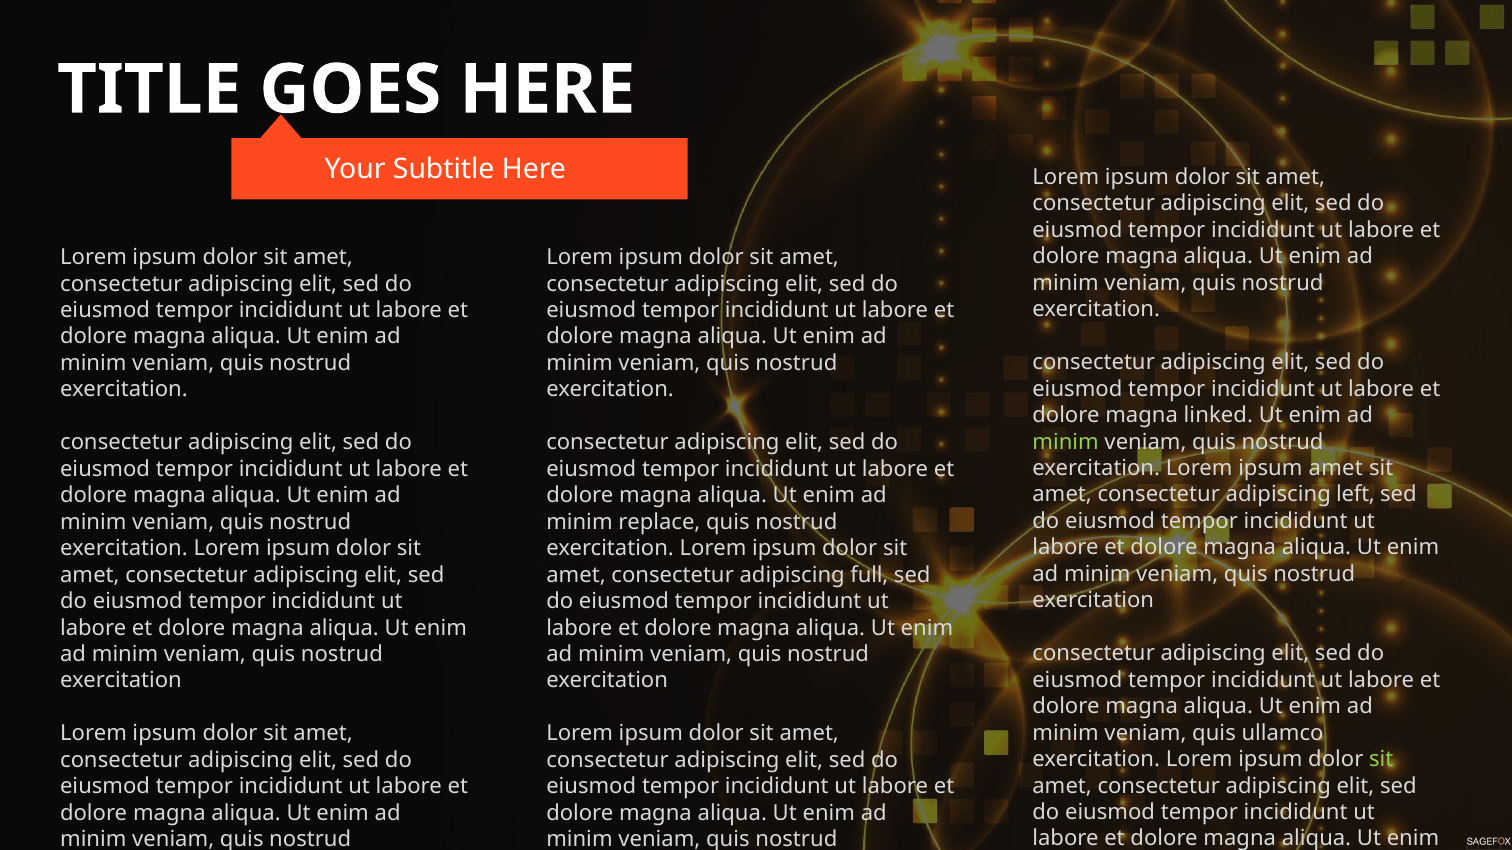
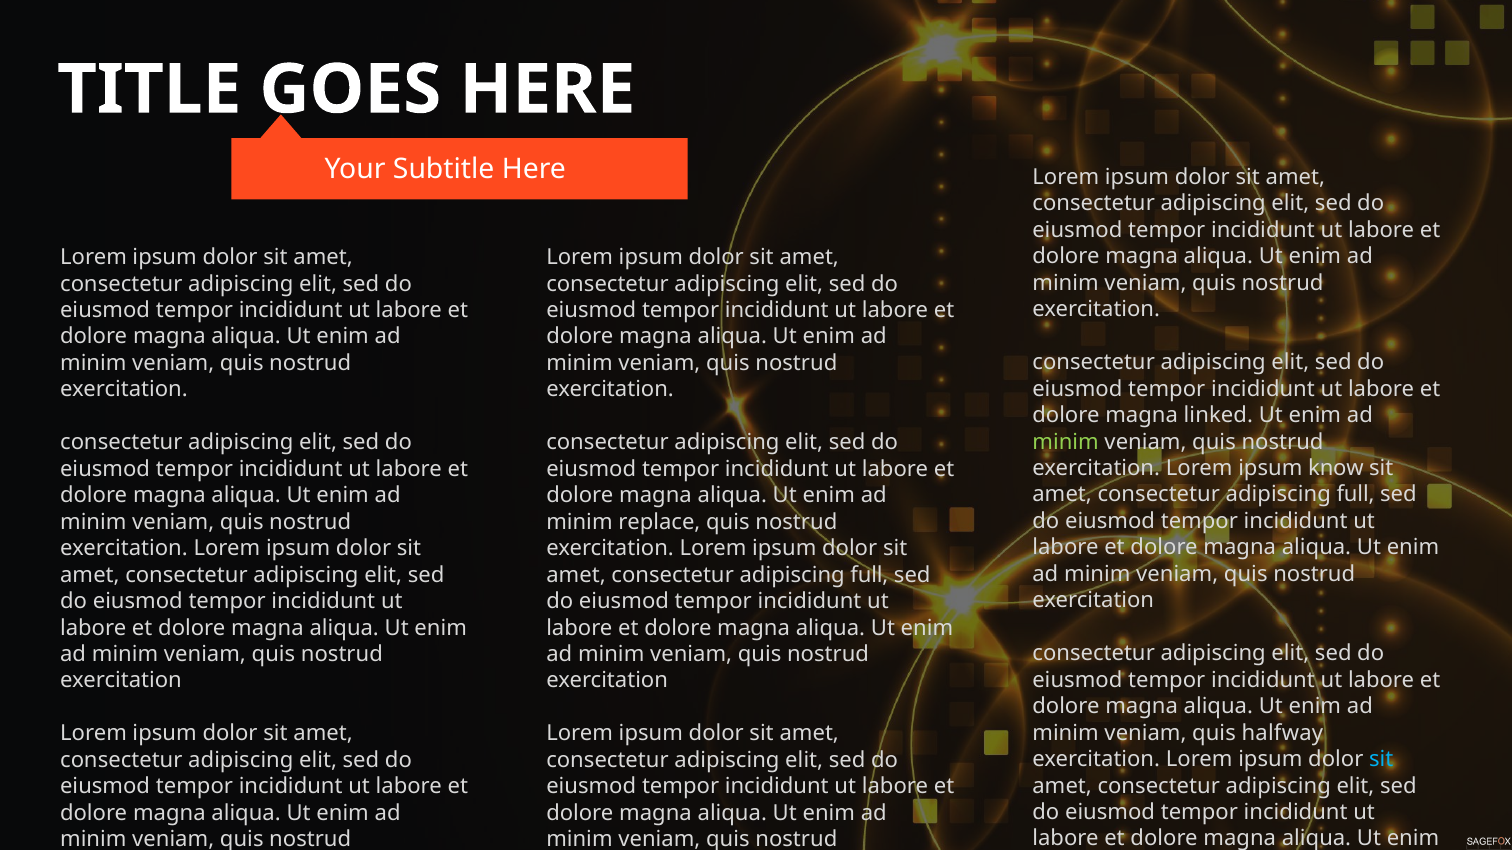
ipsum amet: amet -> know (1336, 469)
left: left -> full (1356, 495)
ullamco: ullamco -> halfway (1282, 733)
sit colour: light green -> light blue (1381, 760)
